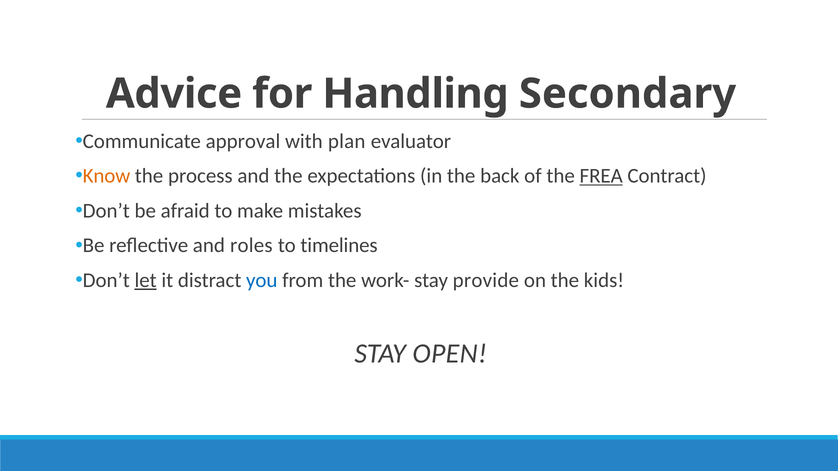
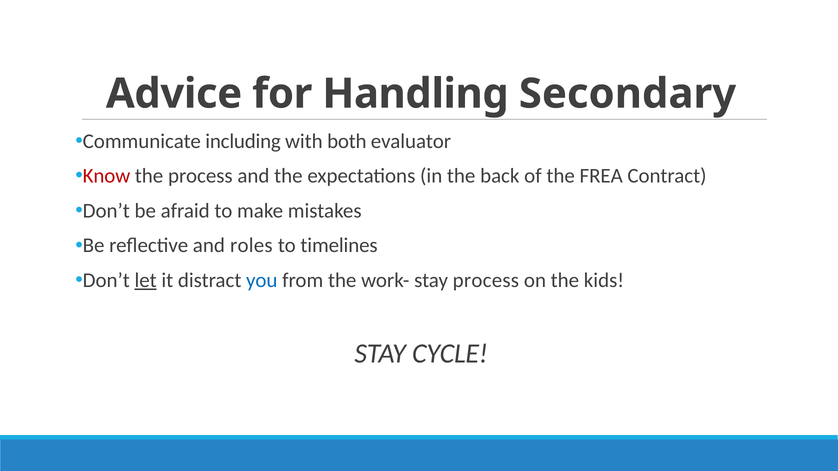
approval: approval -> including (243, 141)
plan: plan -> both (347, 141)
Know colour: orange -> red (106, 176)
FREA underline: present -> none (601, 176)
stay provide: provide -> process (486, 281)
OPEN: OPEN -> CYCLE (450, 354)
